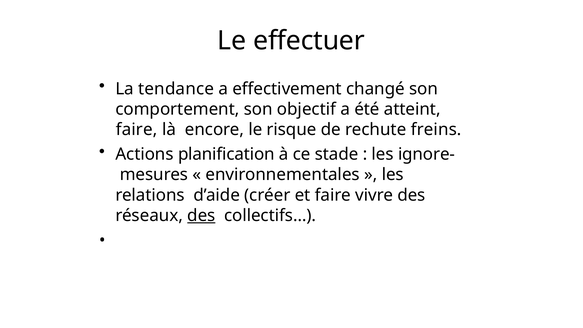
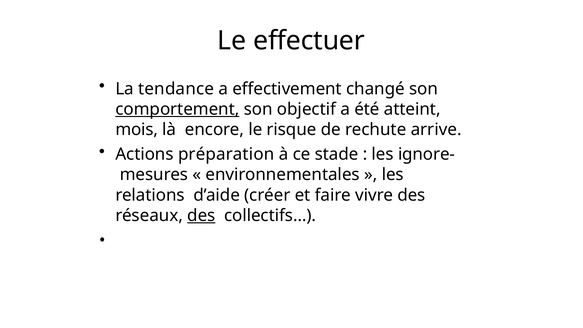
comportement underline: none -> present (177, 109)
faire: faire -> mois (137, 130)
freins: freins -> arrive (436, 130)
planification: planification -> préparation (226, 154)
